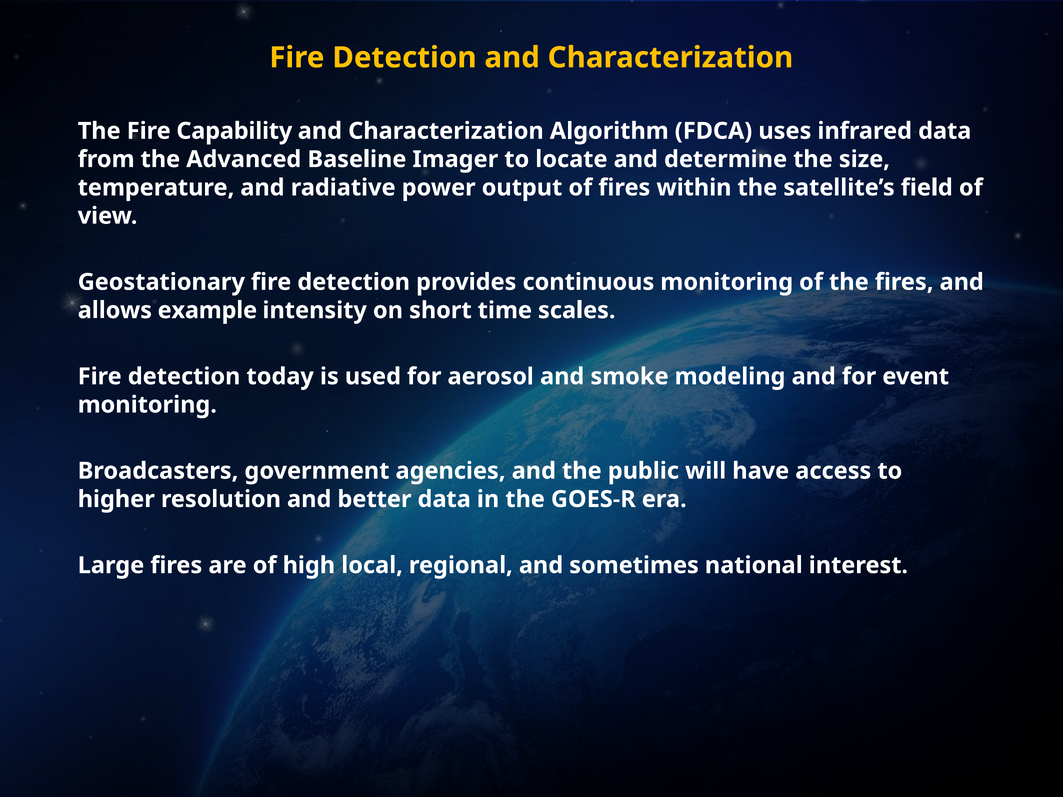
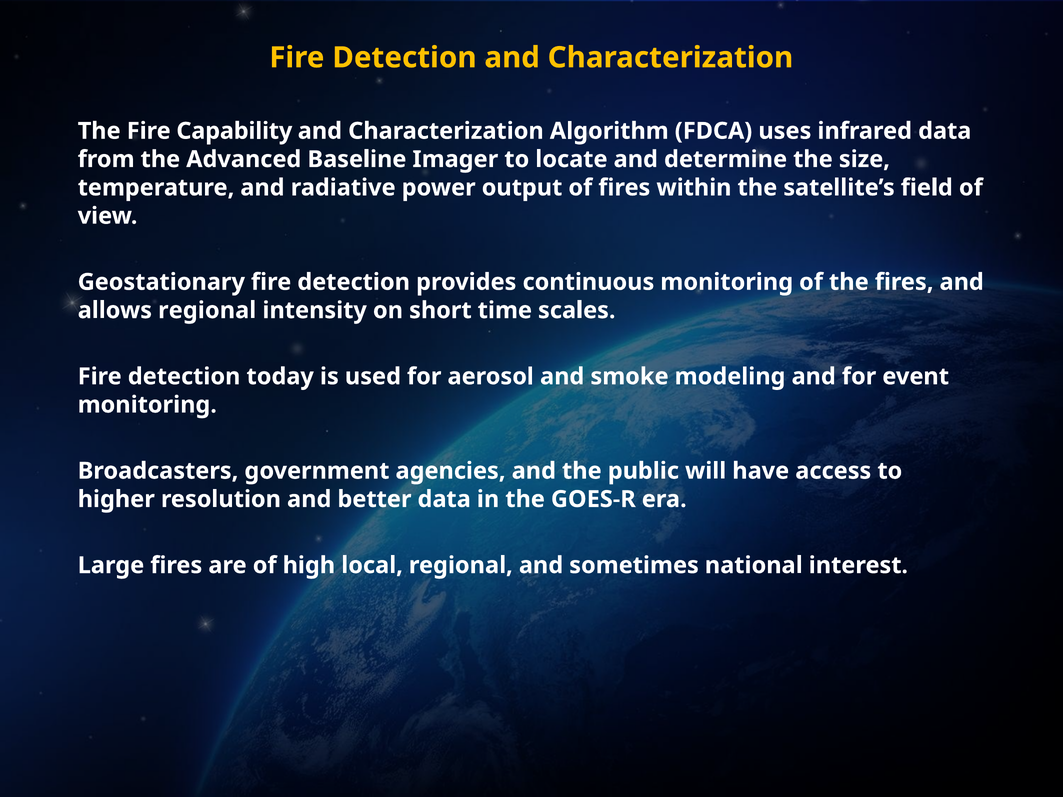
allows example: example -> regional (207, 310)
